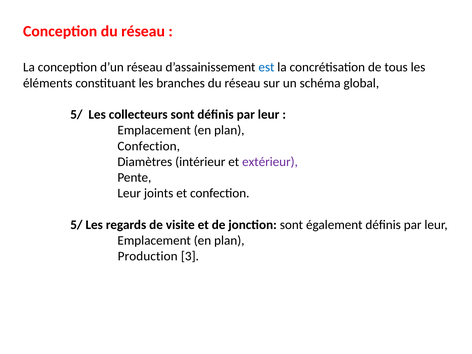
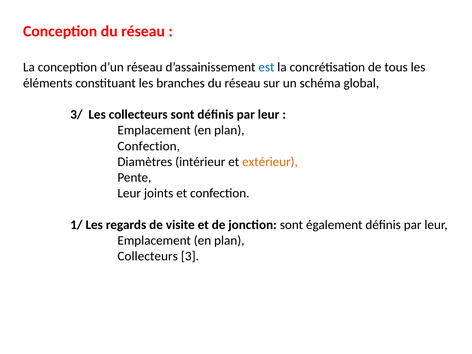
5/: 5/ -> 3/ (76, 115)
extérieur colour: purple -> orange (270, 162)
5/: 5/ -> 1/ (76, 225)
Production: Production -> Collecteurs (148, 256)
